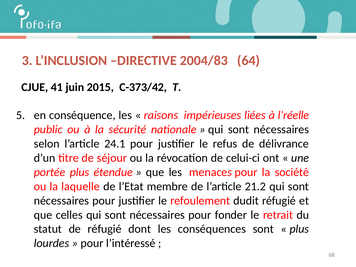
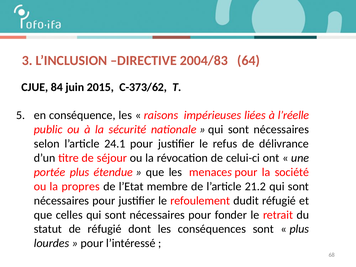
41: 41 -> 84 (57, 87)
C-373/42: C-373/42 -> C-373/62 (143, 87)
laquelle: laquelle -> propres (81, 186)
